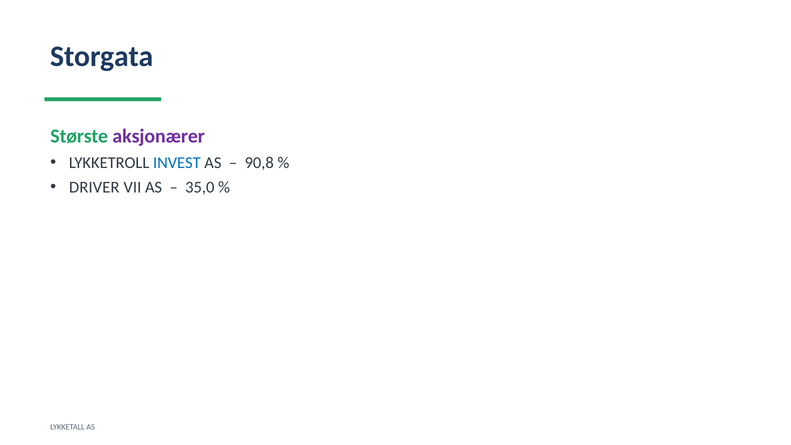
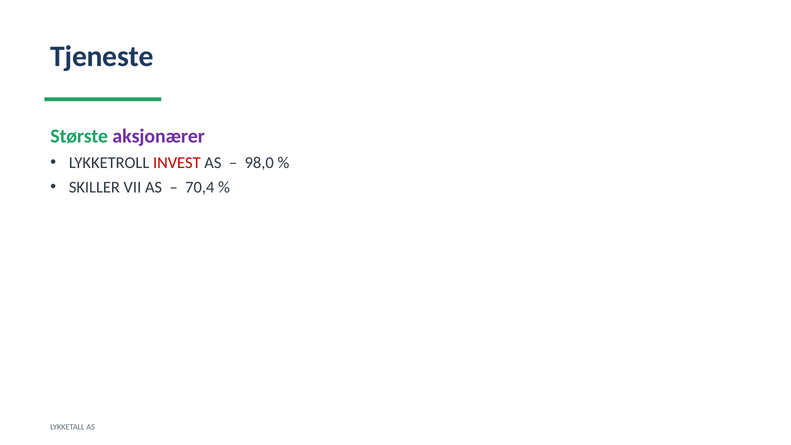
Storgata: Storgata -> Tjeneste (102, 56)
INVEST colour: blue -> red (177, 163)
90,8: 90,8 -> 98,0 (259, 163)
DRIVER: DRIVER -> SKILLER (94, 187)
35,0: 35,0 -> 70,4 (200, 187)
